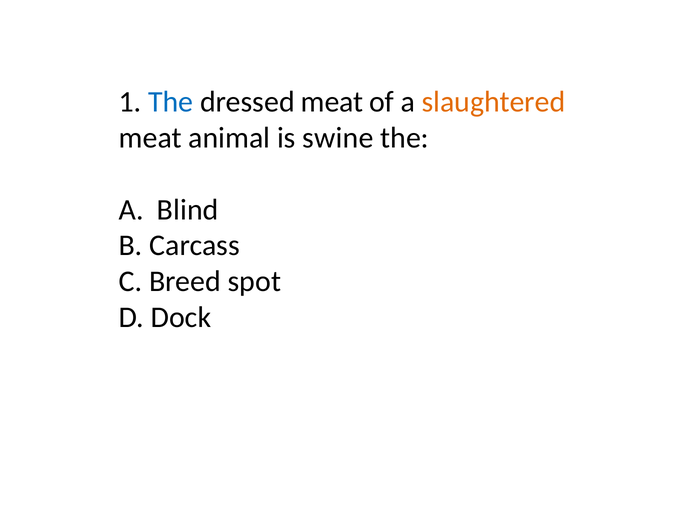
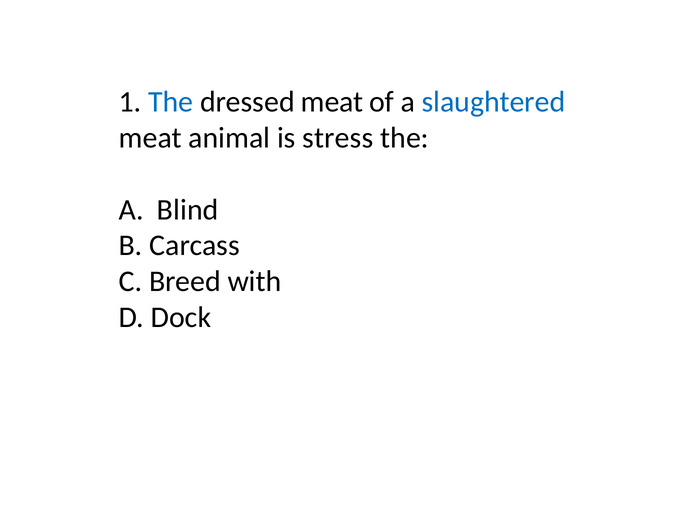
slaughtered colour: orange -> blue (494, 102)
swine: swine -> stress (338, 138)
spot: spot -> with (255, 281)
